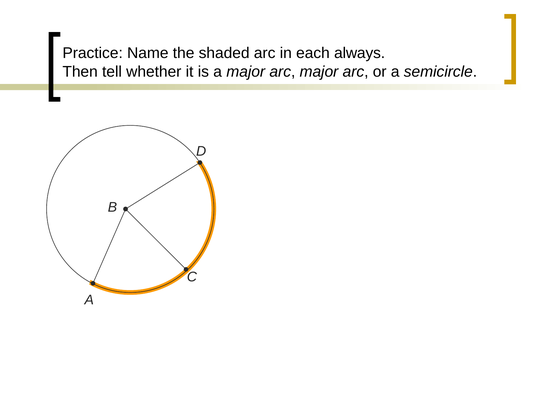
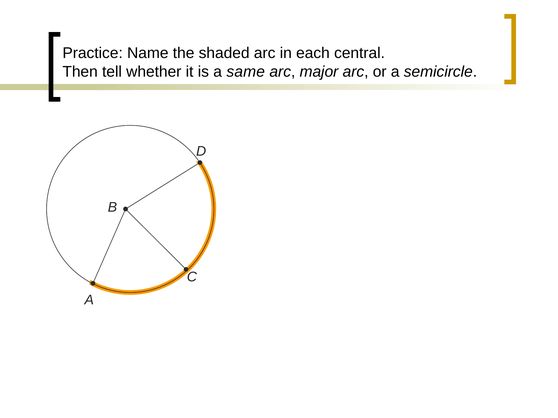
always: always -> central (360, 53)
a major: major -> same (246, 72)
